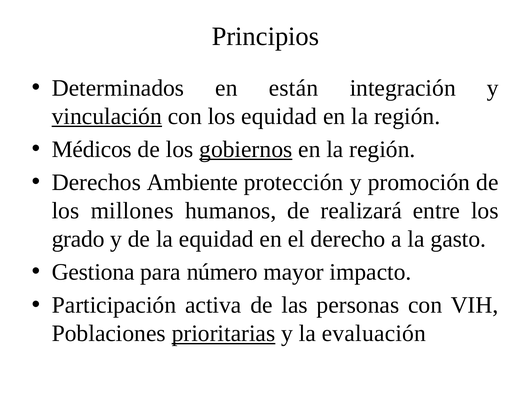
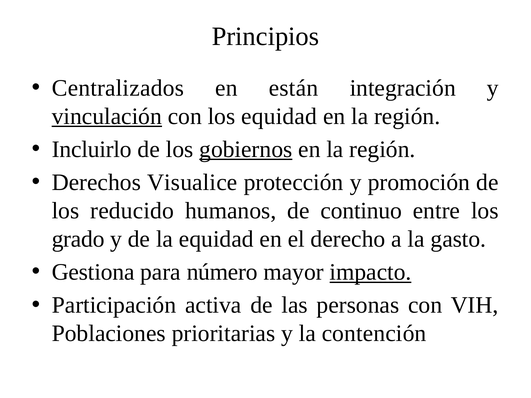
Determinados: Determinados -> Centralizados (118, 88)
Médicos: Médicos -> Incluirlo (92, 149)
Ambiente: Ambiente -> Visualice (192, 182)
millones: millones -> reducido (132, 211)
realizará: realizará -> continuo (361, 211)
impacto underline: none -> present (371, 272)
prioritarias underline: present -> none (223, 334)
evaluación: evaluación -> contención (374, 334)
